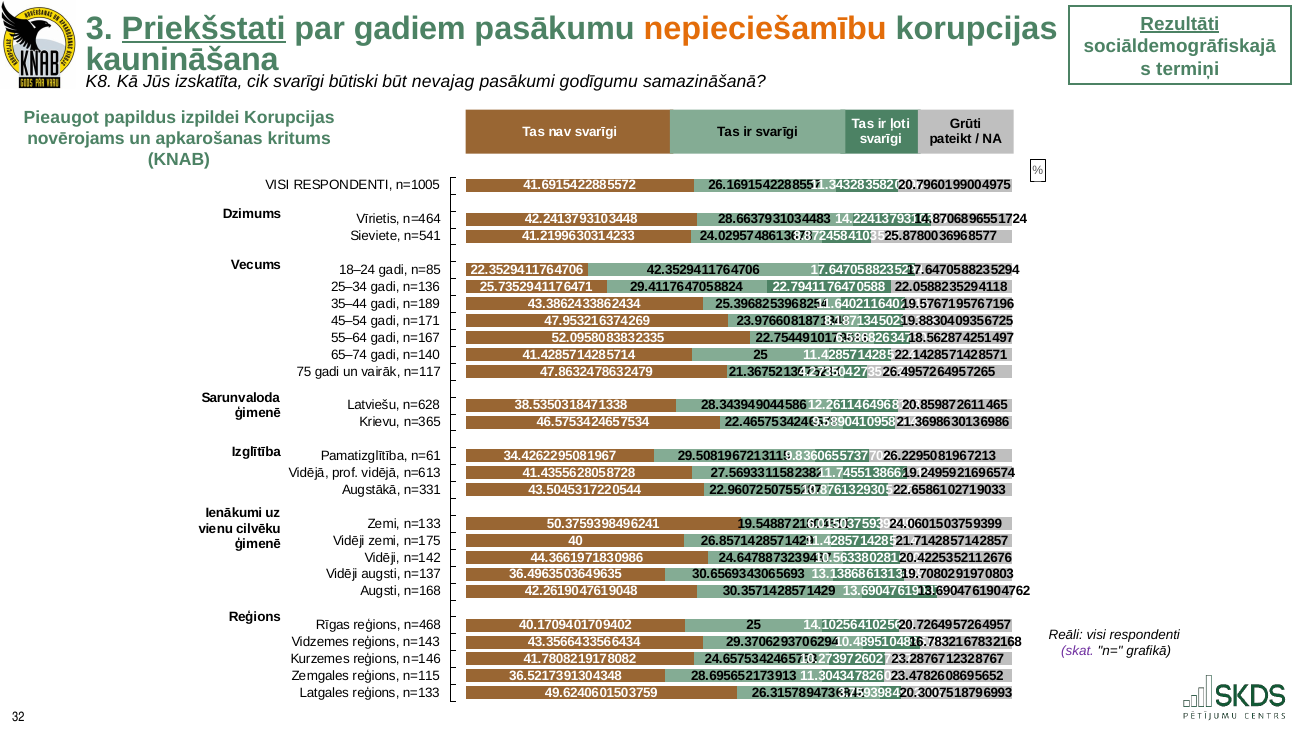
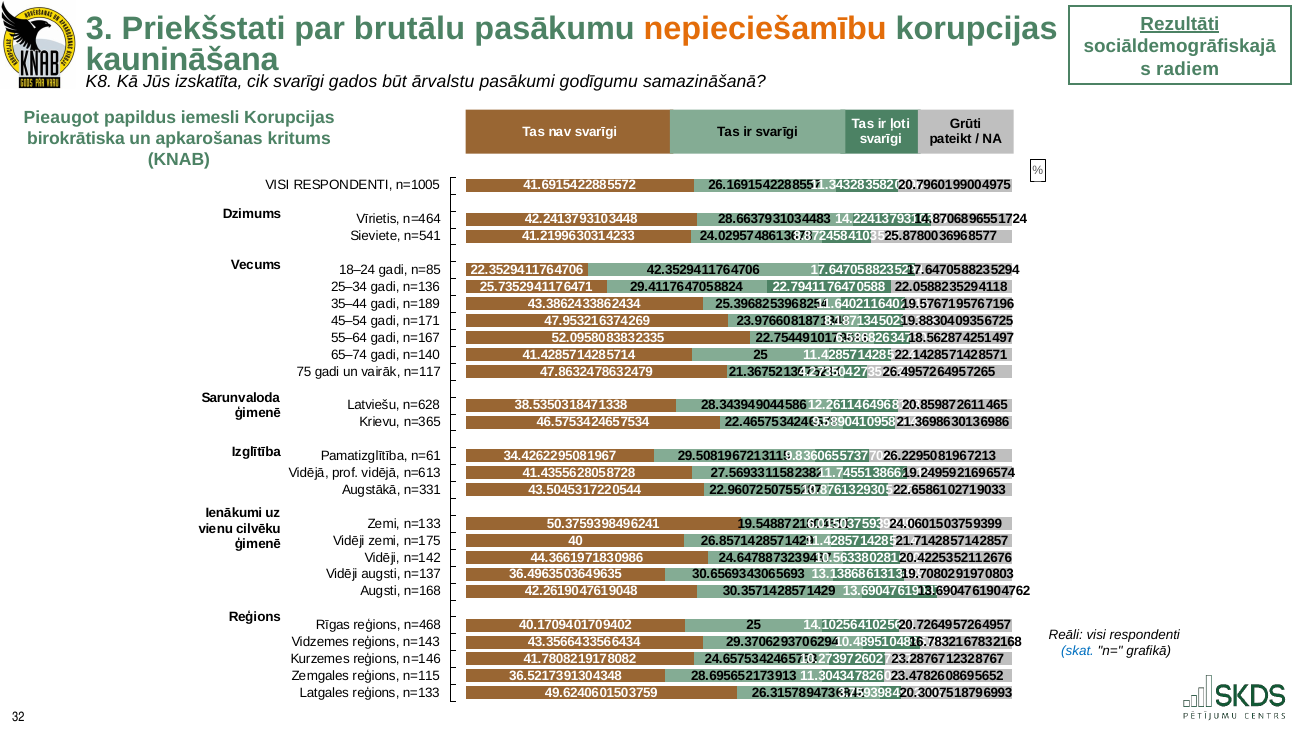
Priekšstati underline: present -> none (204, 28)
gadiem: gadiem -> brutālu (410, 28)
termiņi: termiņi -> radiem (1188, 69)
būtiski: būtiski -> gados (353, 82)
nevajag: nevajag -> ārvalstu (443, 82)
izpildei: izpildei -> iemesli (210, 117)
novērojams: novērojams -> birokrātiska (76, 139)
skat colour: purple -> blue (1078, 652)
